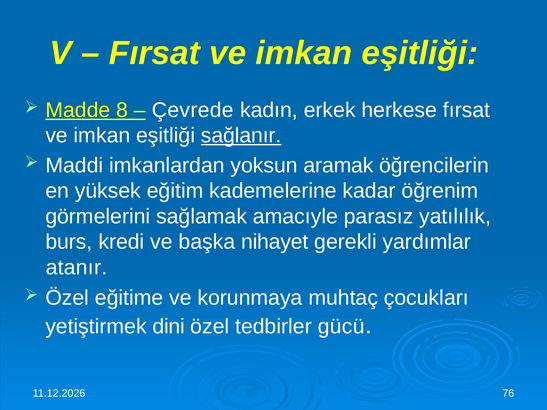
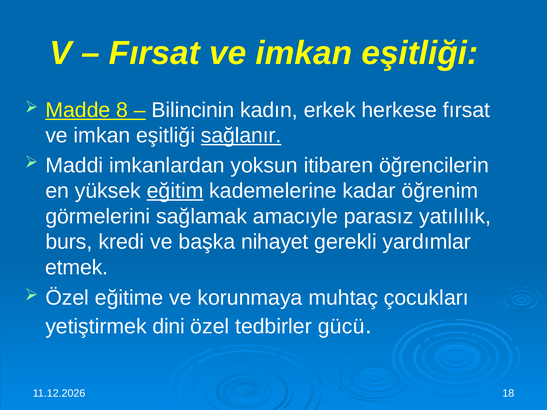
Çevrede: Çevrede -> Bilincinin (193, 110)
aramak: aramak -> itibaren (339, 165)
eğitim underline: none -> present (175, 191)
atanır: atanır -> etmek (77, 268)
76: 76 -> 18 (508, 394)
